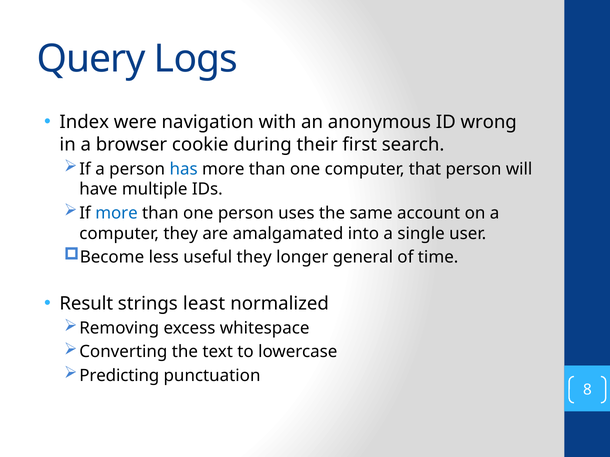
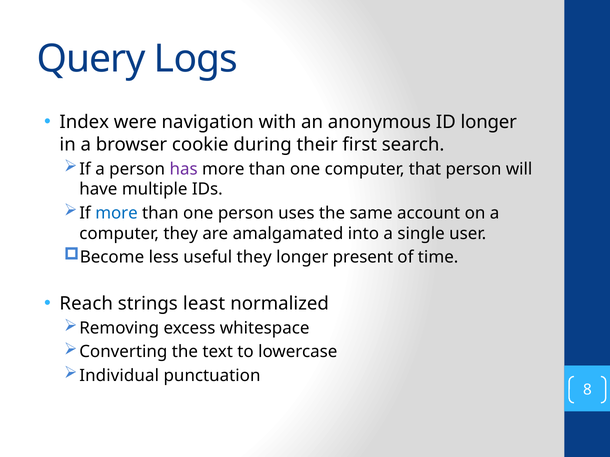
ID wrong: wrong -> longer (489, 122)
has colour: blue -> purple (184, 169)
general: general -> present (363, 257)
Result: Result -> Reach (86, 304)
Predicting: Predicting -> Individual (119, 376)
